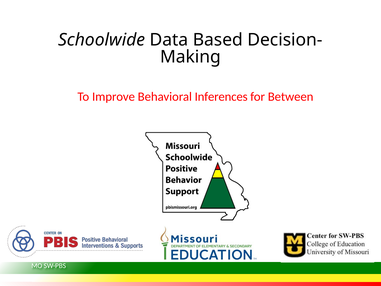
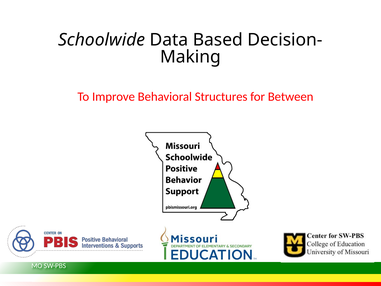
Inferences: Inferences -> Structures (221, 97)
